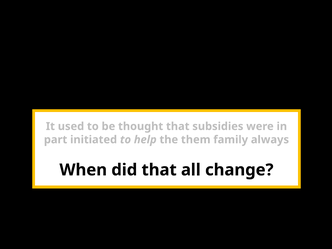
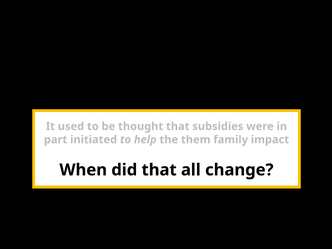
always: always -> impact (270, 140)
